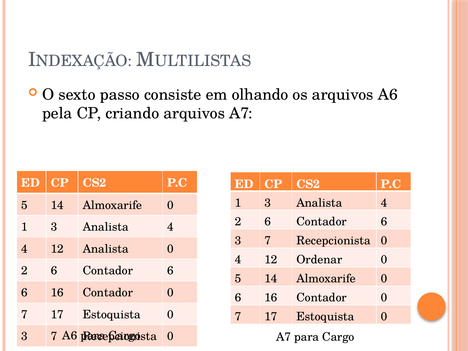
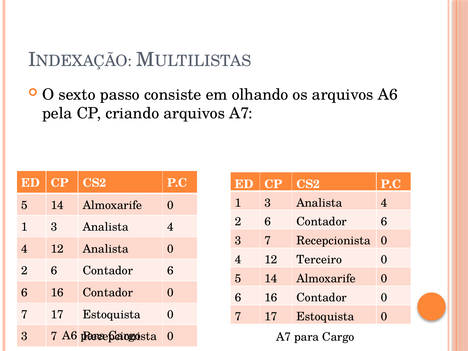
Ordenar: Ordenar -> Terceiro (319, 260)
